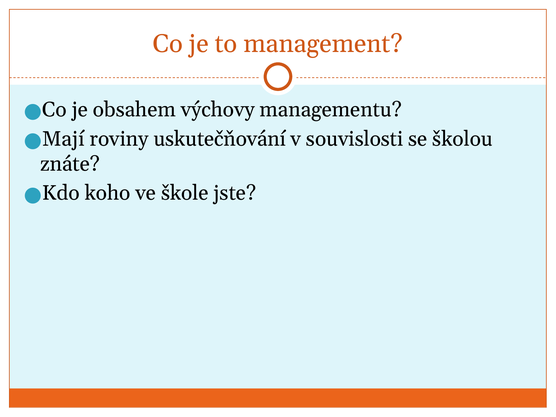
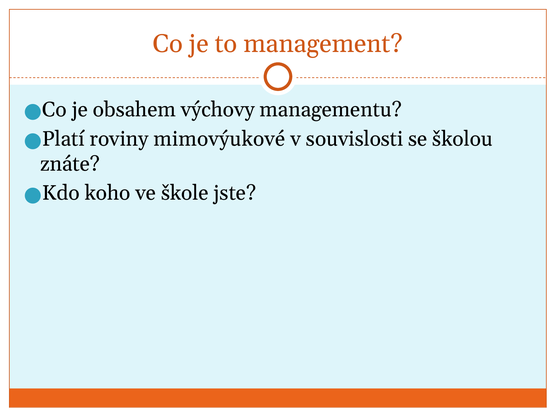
Mají: Mají -> Platí (63, 139)
uskutečňování: uskutečňování -> mimovýukové (219, 139)
